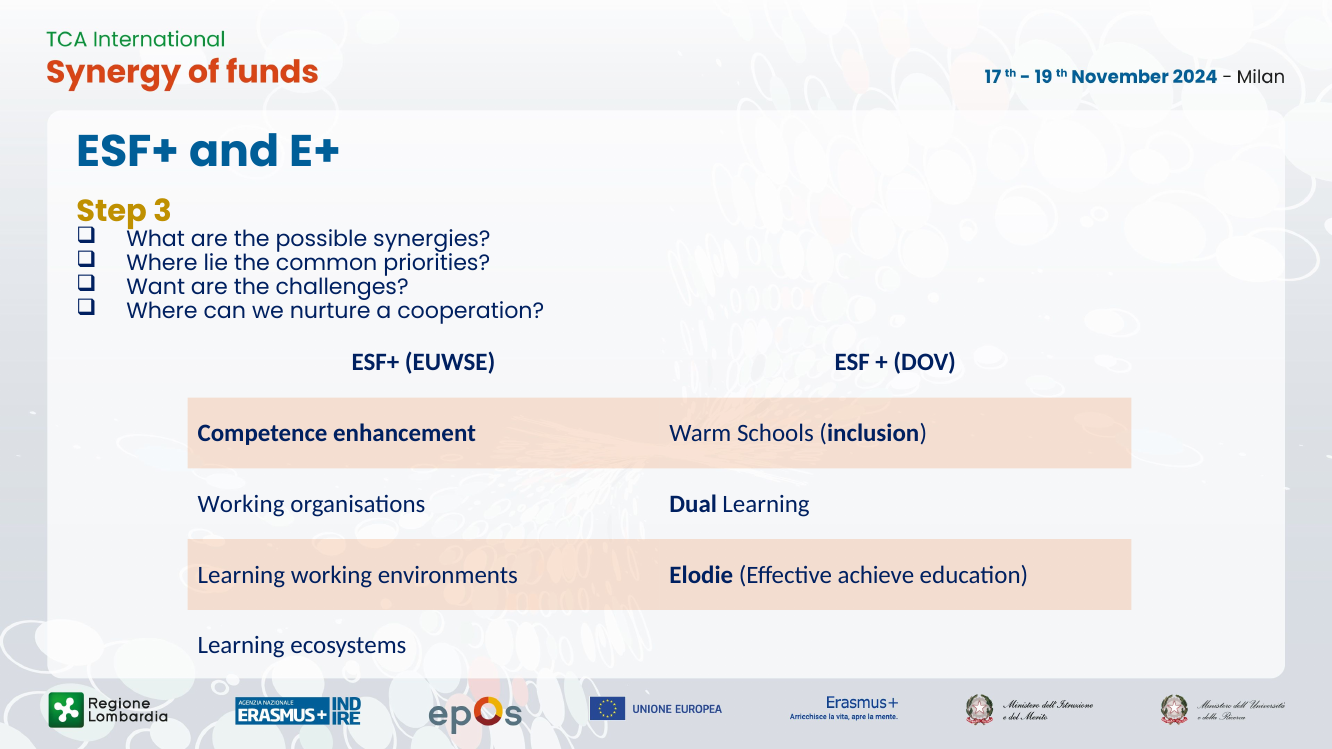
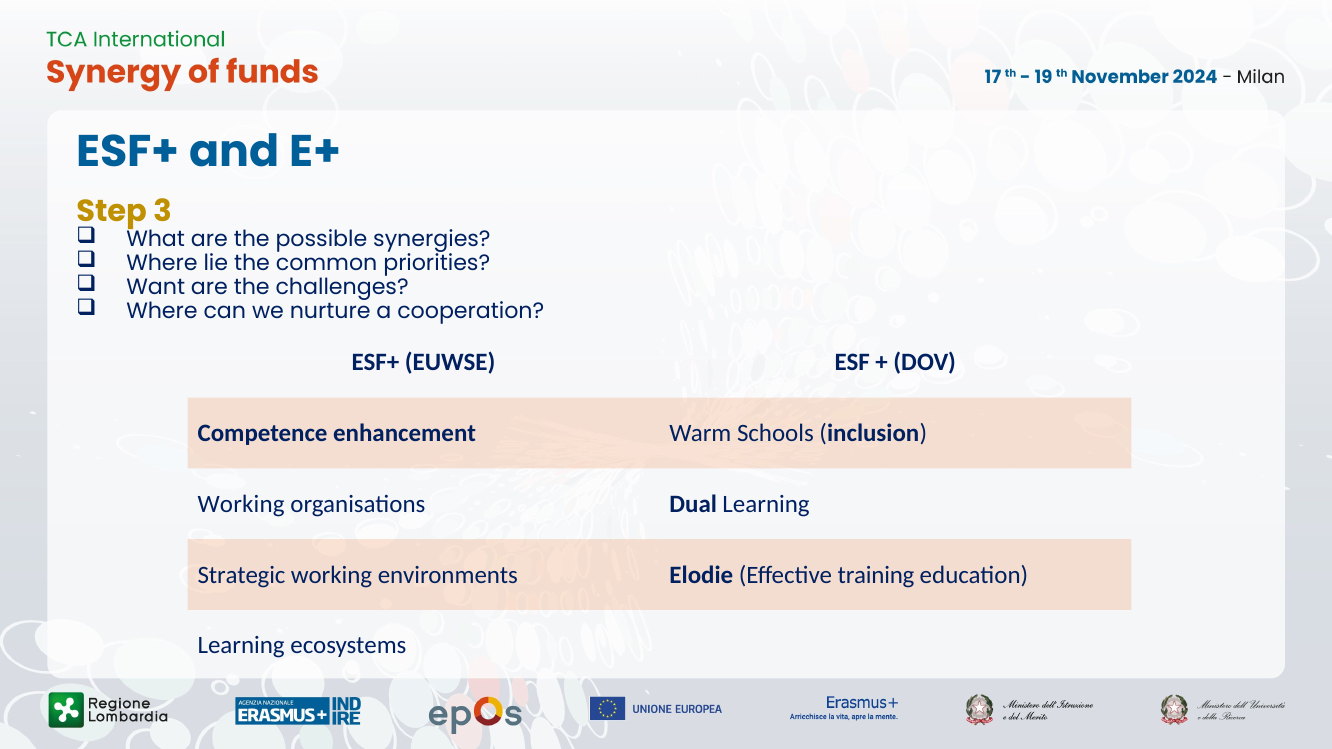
Learning: Learning -> Strategic (241, 575)
achieve: achieve -> training (876, 575)
